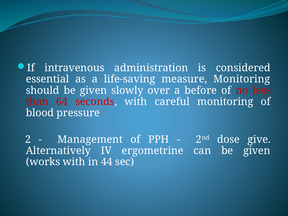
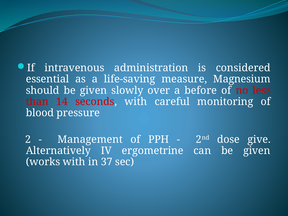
measure Monitoring: Monitoring -> Magnesium (242, 79)
64: 64 -> 14 (62, 102)
44: 44 -> 37 (107, 162)
